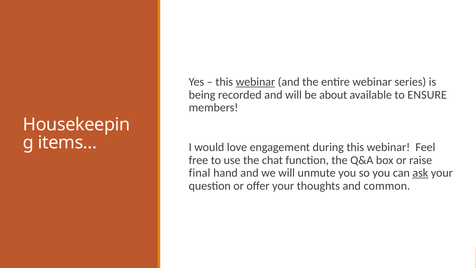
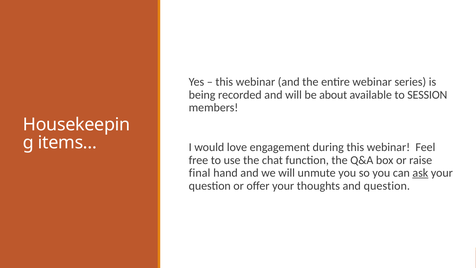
webinar underline: present -> none (255, 82)
ENSURE: ENSURE -> SESSION (427, 95)
and common: common -> question (387, 186)
